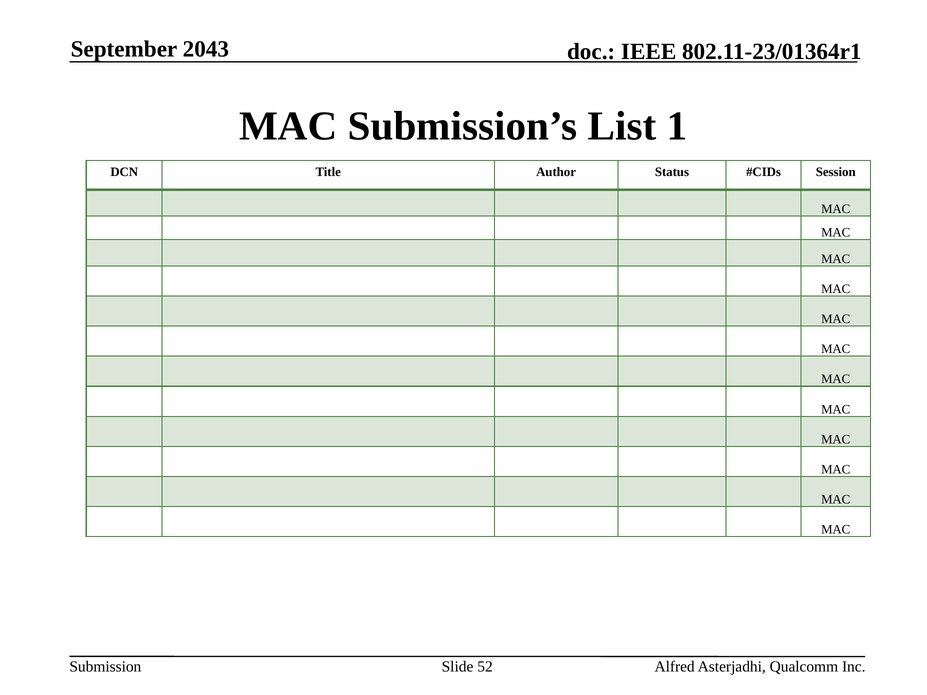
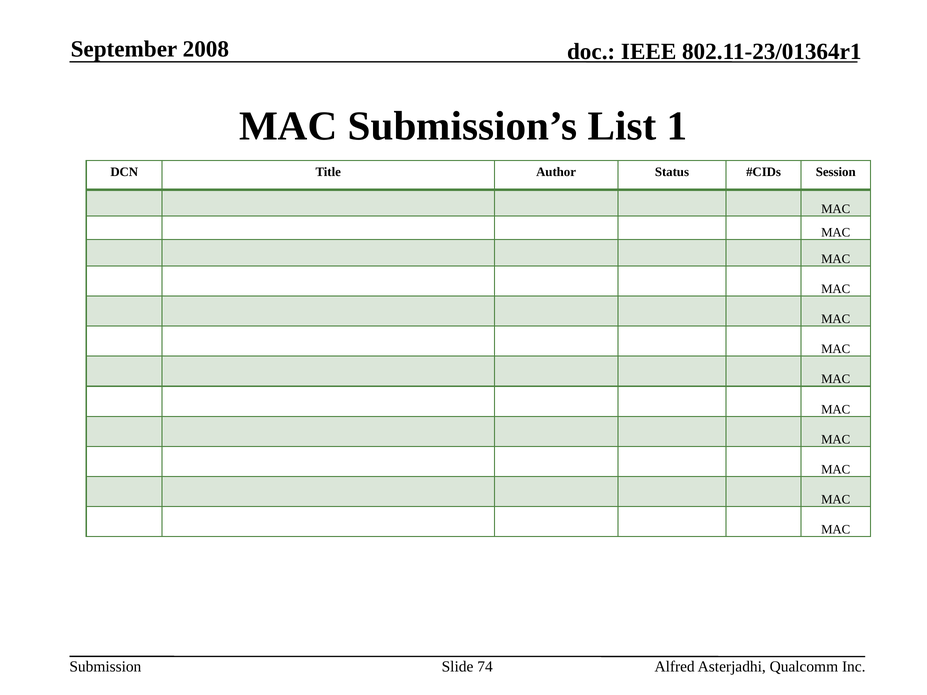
2043: 2043 -> 2008 (206, 49)
52: 52 -> 74 (485, 667)
